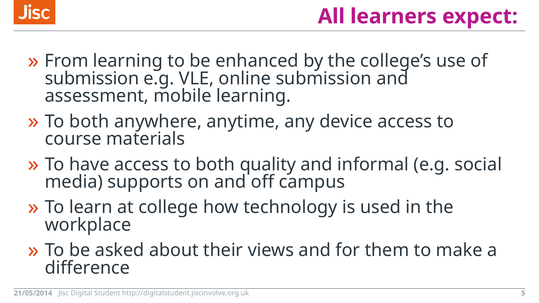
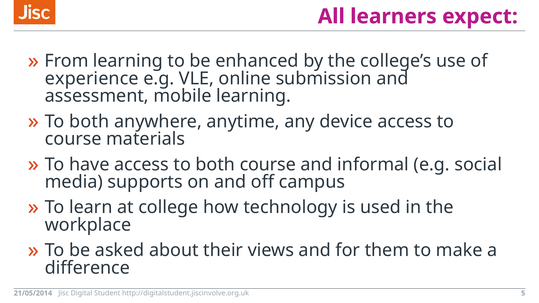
submission: submission -> experience (92, 79)
both quality: quality -> course (268, 165)
